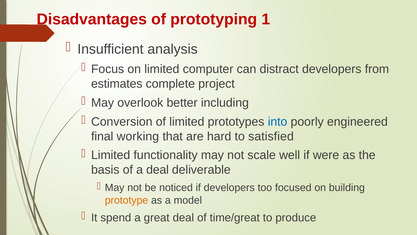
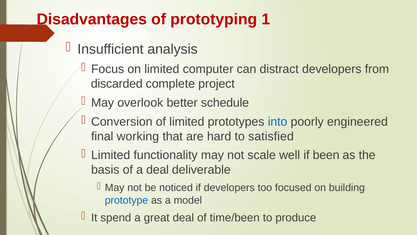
estimates: estimates -> discarded (117, 84)
including: including -> schedule (225, 103)
were: were -> been (326, 155)
prototype colour: orange -> blue (126, 200)
time/great: time/great -> time/been (235, 217)
